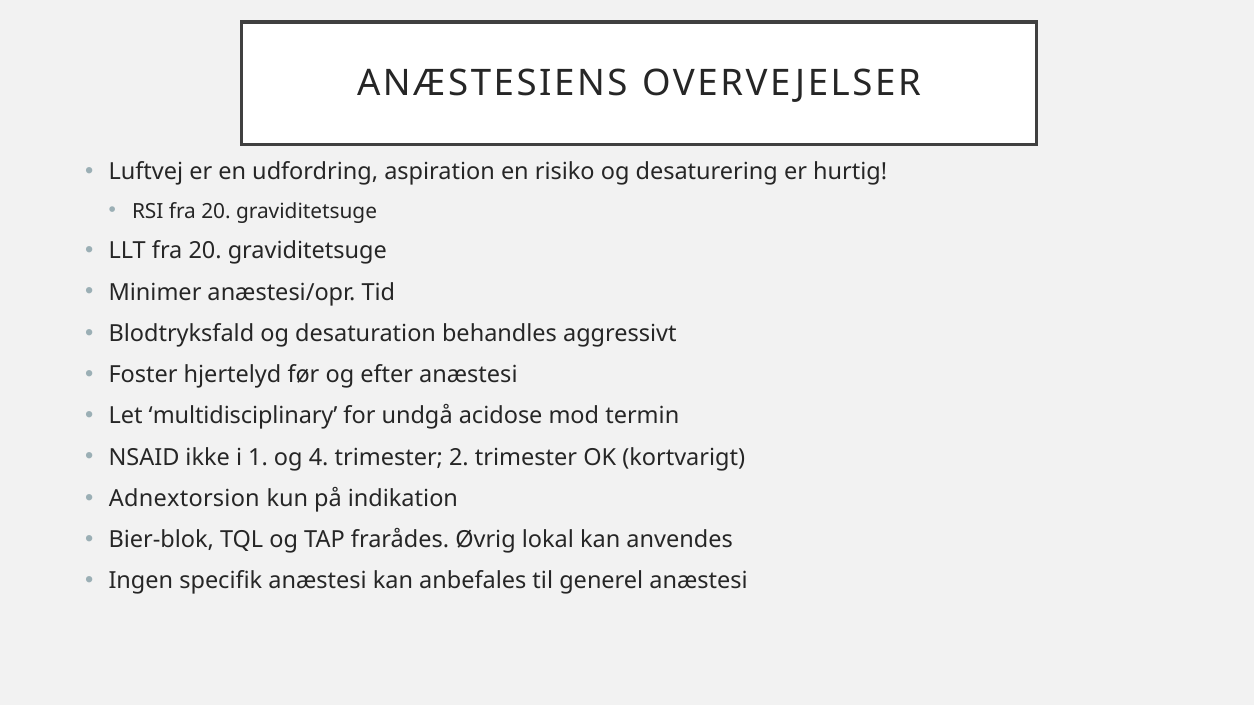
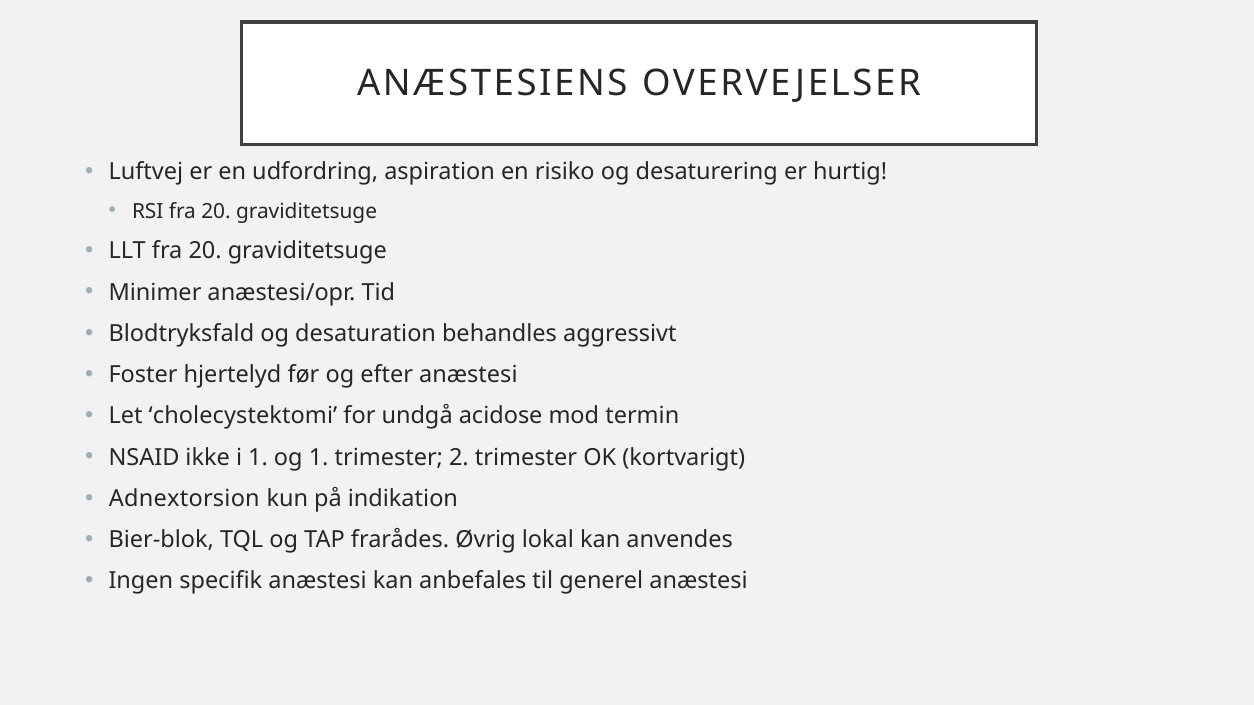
multidisciplinary: multidisciplinary -> cholecystektomi (243, 416)
og 4: 4 -> 1 (319, 458)
